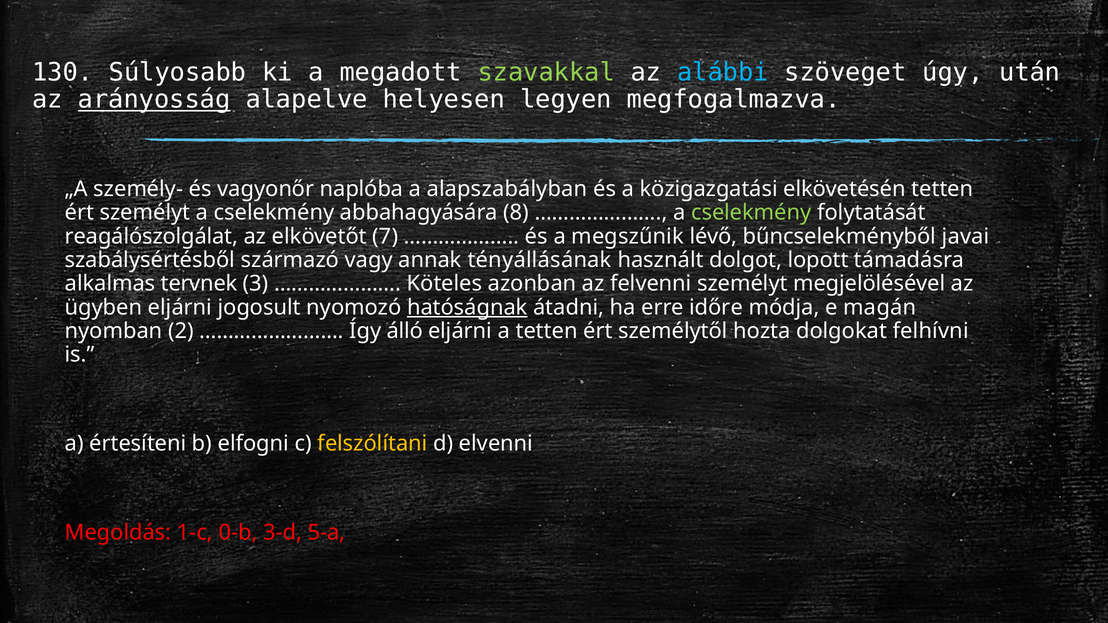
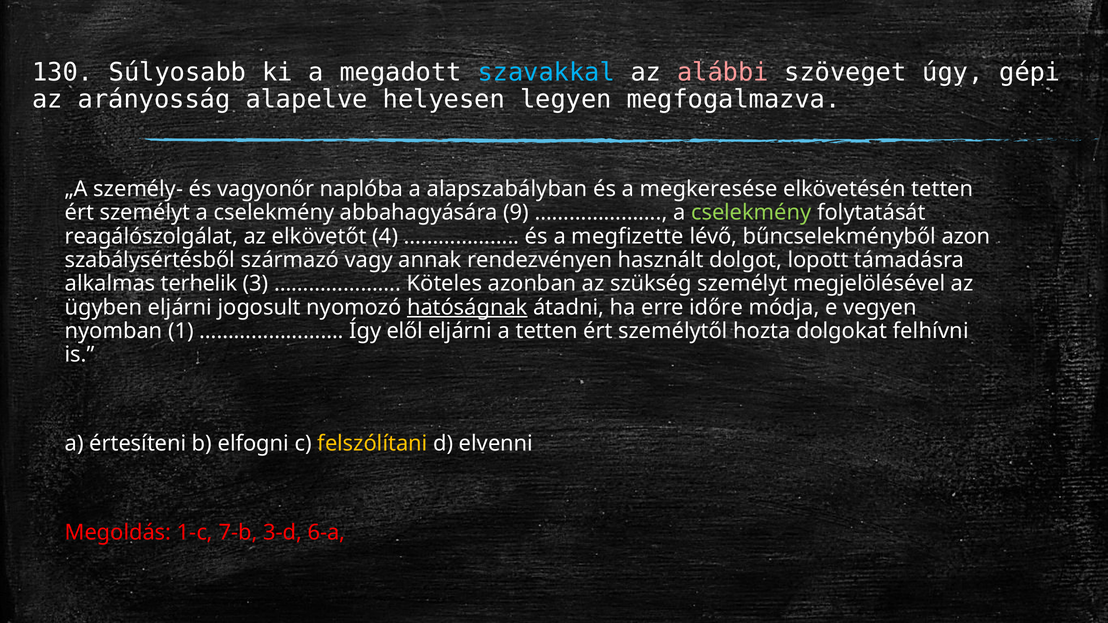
szavakkal colour: light green -> light blue (546, 72)
alábbi colour: light blue -> pink (723, 72)
után: után -> gépi (1030, 72)
arányosság underline: present -> none (154, 100)
közigazgatási: közigazgatási -> megkeresése (709, 189)
8: 8 -> 9 (516, 213)
7: 7 -> 4 (385, 236)
megszűnik: megszűnik -> megfizette (628, 236)
javai: javai -> azon (966, 236)
tényállásának: tényállásának -> rendezvényen (540, 260)
tervnek: tervnek -> terhelik (199, 284)
felvenni: felvenni -> szükség (651, 284)
magán: magán -> vegyen (880, 308)
2: 2 -> 1 (181, 331)
álló: álló -> elől (405, 331)
0-b: 0-b -> 7-b (238, 533)
5-a: 5-a -> 6-a (327, 533)
